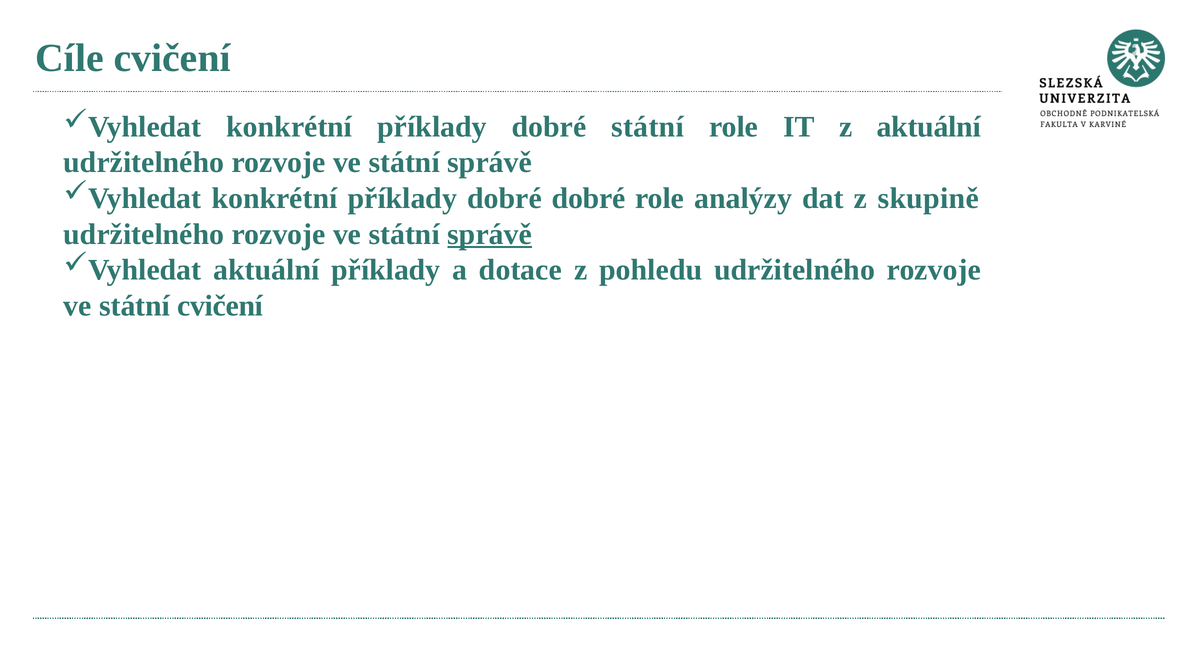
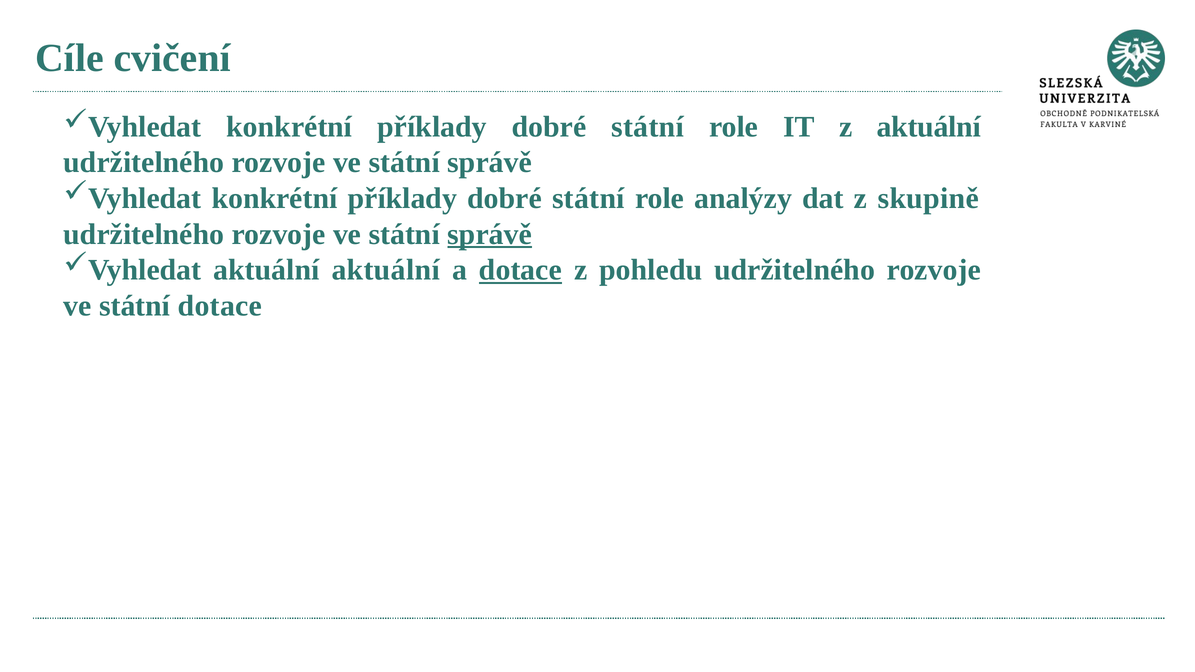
dobré: dobré -> státní (588, 198)
aktuální příklady: příklady -> aktuální (386, 270)
dotace underline: none -> present (520, 270)
státní cvičení: cvičení -> dotace (220, 306)
